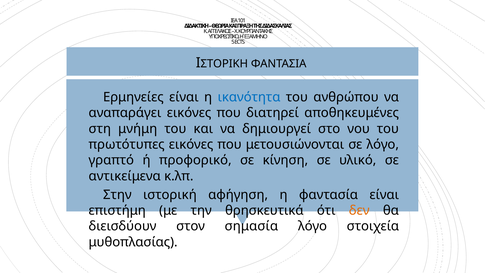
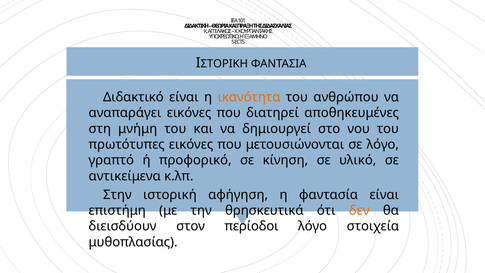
Ερμηνείες: Ερμηνείες -> Διδακτικό (133, 97)
ικανότητα colour: blue -> orange (249, 97)
σημασία: σημασία -> περίοδοι (252, 226)
